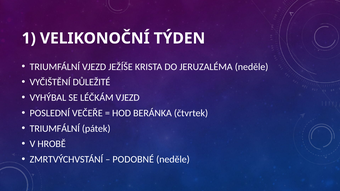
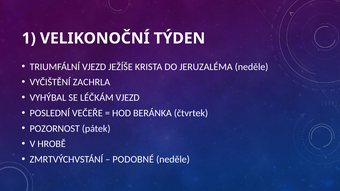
DŮLEŽITÉ: DŮLEŽITÉ -> ZACHRLA (91, 82)
TRIUMFÁLNÍ: TRIUMFÁLNÍ -> POZORNOST (55, 129)
